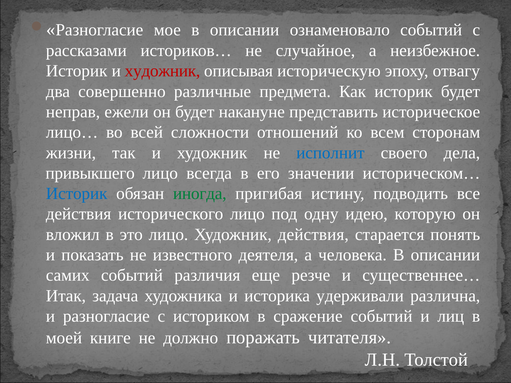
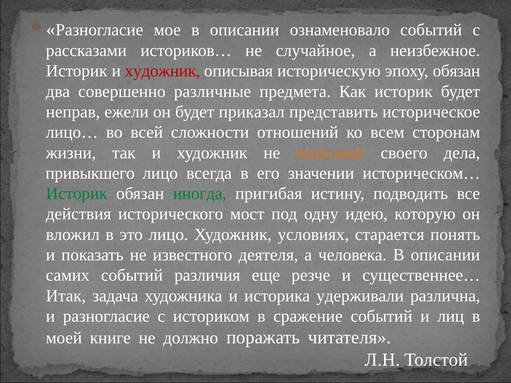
эпоху отвагу: отвагу -> обязан (456, 71)
накануне: накануне -> приказал (252, 112)
исполнит colour: blue -> orange (330, 153)
Историк colour: blue -> green (77, 194)
исторического лицо: лицо -> мост (247, 214)
Художник действия: действия -> условиях (313, 235)
